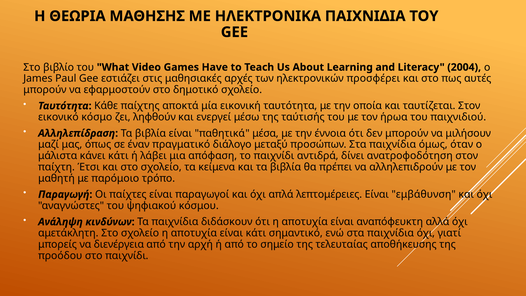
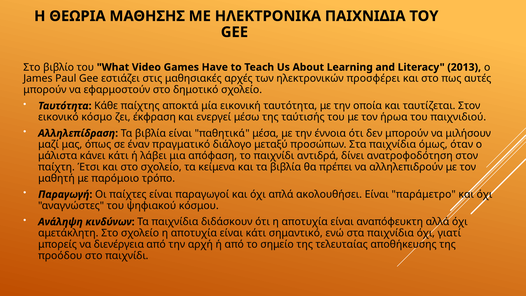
2004: 2004 -> 2013 (464, 67)
ληφθούν: ληφθούν -> έκφραση (154, 117)
λεπτομέρειες: λεπτομέρειες -> ακολουθήσει (329, 194)
εμβάθυνση: εμβάθυνση -> παράμετρο (424, 194)
